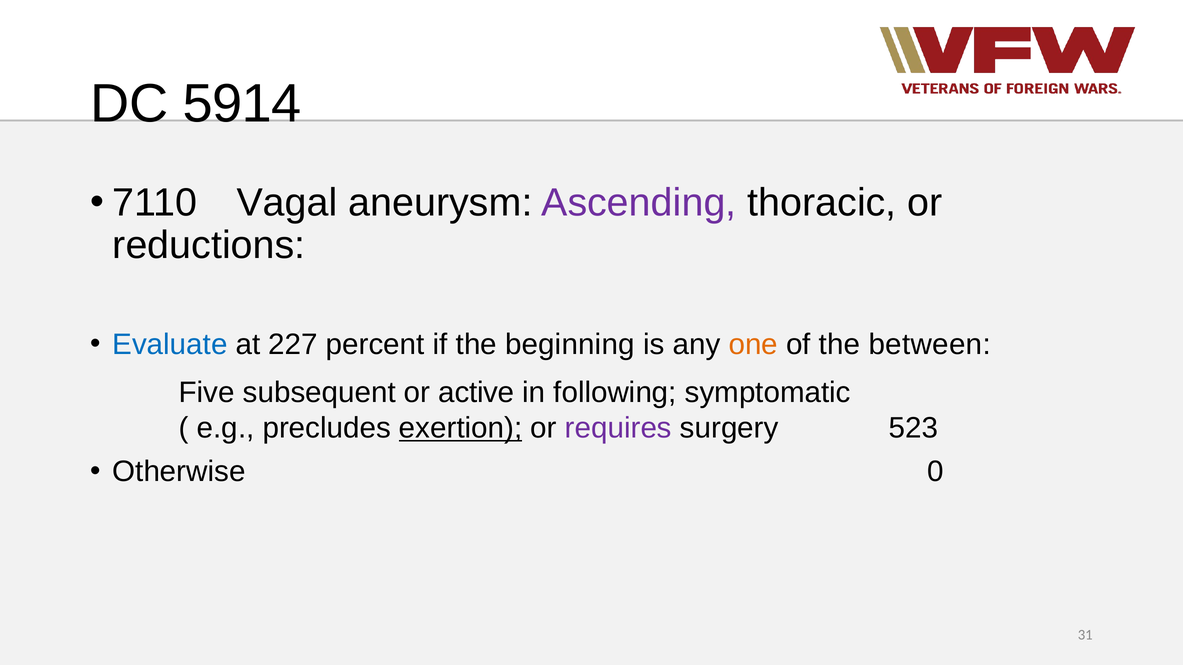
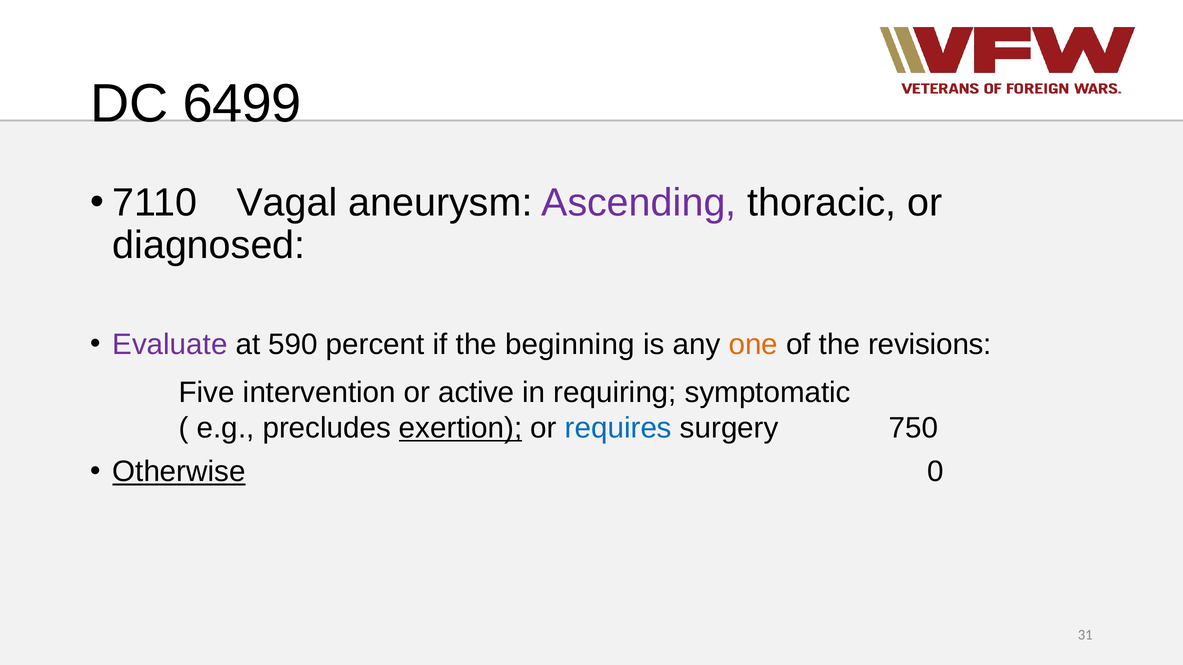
5914: 5914 -> 6499 (242, 104)
reductions: reductions -> diagnosed (209, 245)
Evaluate colour: blue -> purple (170, 344)
227: 227 -> 590 (293, 344)
between: between -> revisions (930, 344)
subsequent: subsequent -> intervention (319, 393)
following: following -> requiring (615, 393)
requires colour: purple -> blue (618, 428)
523: 523 -> 750 (913, 428)
Otherwise underline: none -> present (179, 472)
